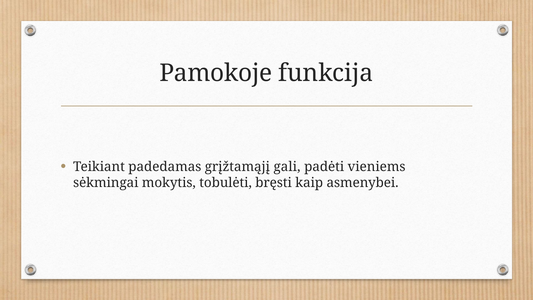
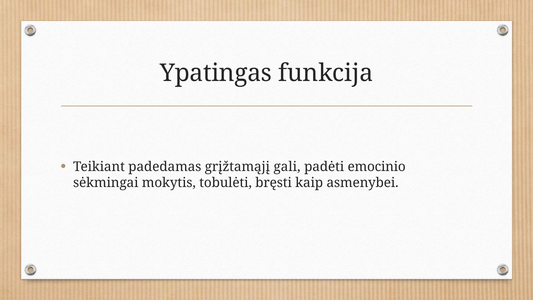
Pamokoje: Pamokoje -> Ypatingas (216, 73)
vieniems: vieniems -> emocinio (377, 167)
